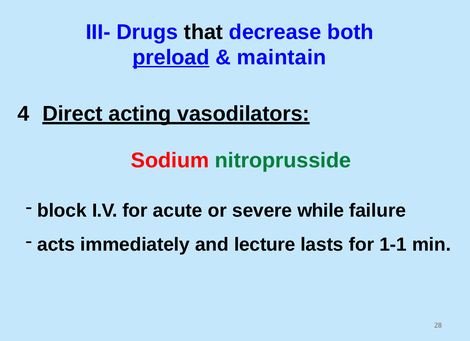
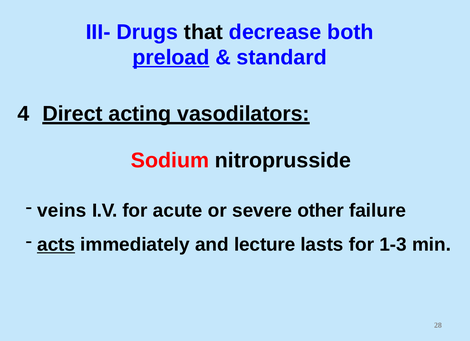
maintain: maintain -> standard (282, 58)
nitroprusside colour: green -> black (283, 161)
block: block -> veins (62, 211)
while: while -> other (321, 211)
acts underline: none -> present (56, 245)
1-1: 1-1 -> 1-3 (393, 245)
